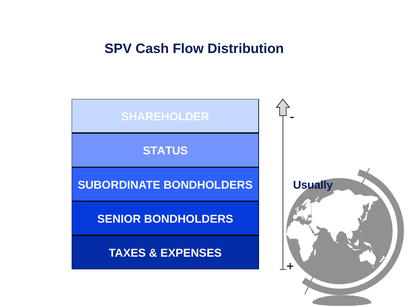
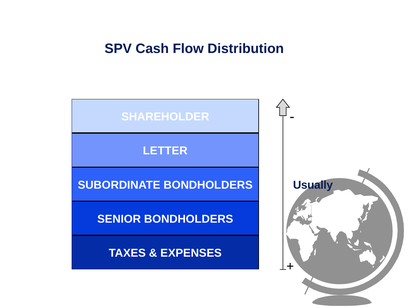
STATUS: STATUS -> LETTER (165, 151)
